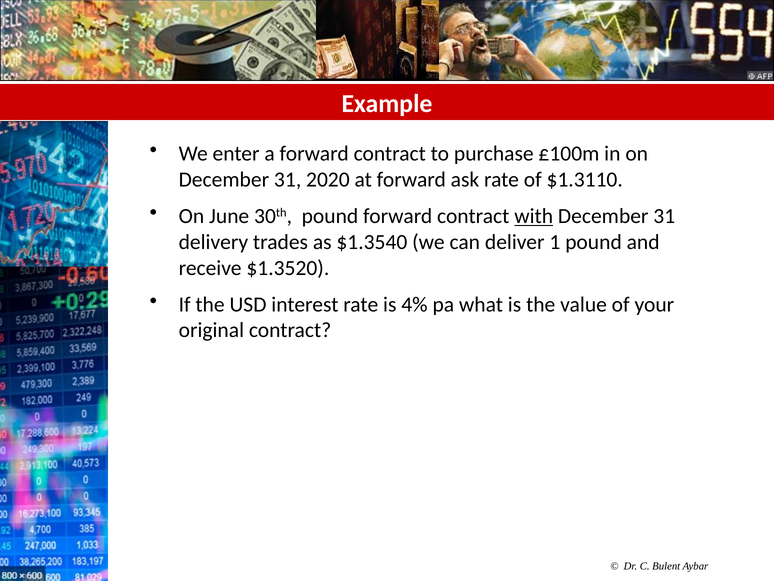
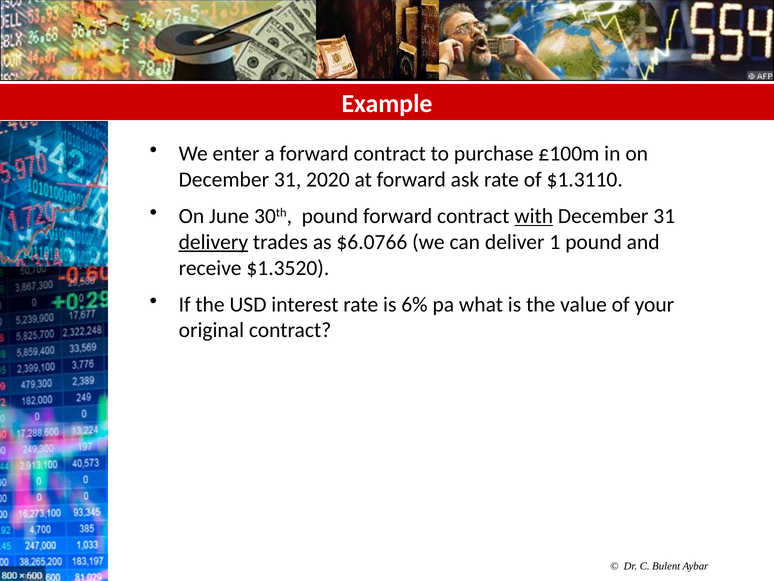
delivery underline: none -> present (213, 242)
$1.3540: $1.3540 -> $6.0766 (372, 242)
4%: 4% -> 6% (414, 304)
